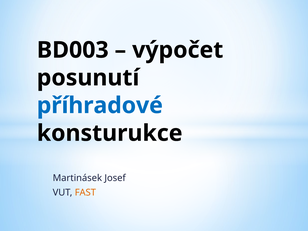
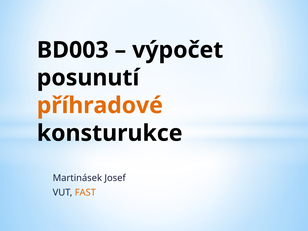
příhradové colour: blue -> orange (100, 105)
